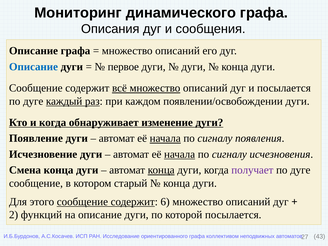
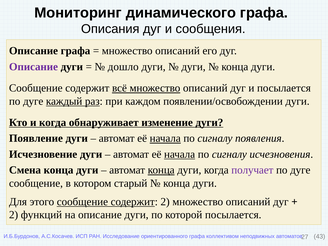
Описание colour: blue -> purple (33, 67)
первое: первое -> дошло (123, 67)
содержит 6: 6 -> 2 (165, 202)
